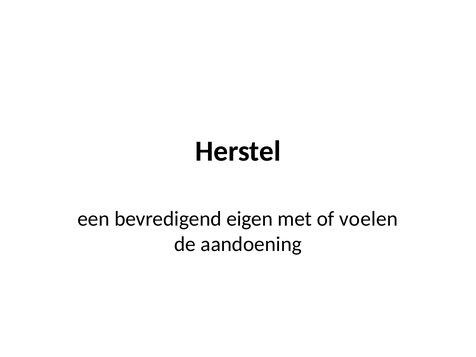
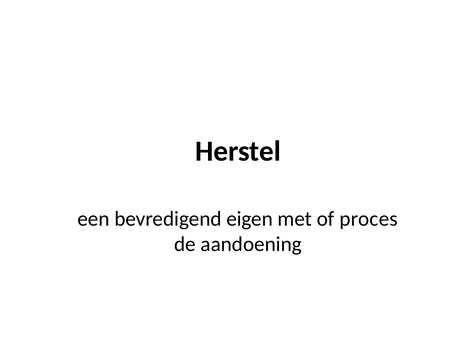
voelen: voelen -> proces (369, 219)
